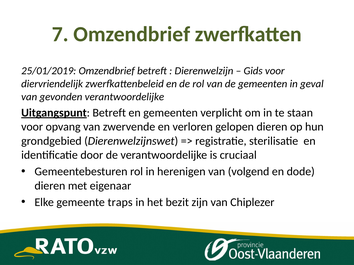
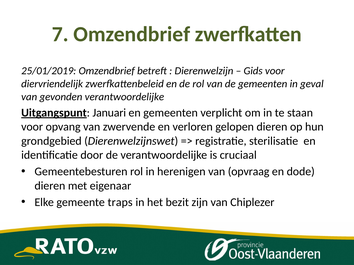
Uitgangspunt Betreft: Betreft -> Januari (109, 113)
volgend: volgend -> opvraag (249, 172)
